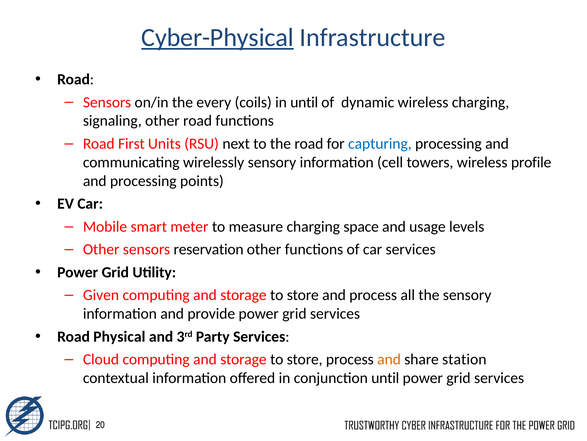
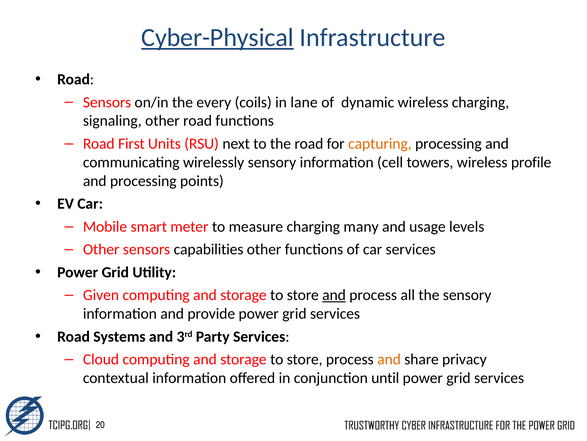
in until: until -> lane (304, 102)
capturing colour: blue -> orange (380, 143)
space: space -> many (361, 226)
reservation: reservation -> capabilities (209, 249)
and underline: none -> present (334, 295)
Physical: Physical -> Systems (119, 336)
station: station -> privacy (464, 359)
